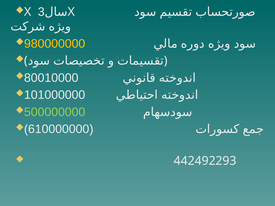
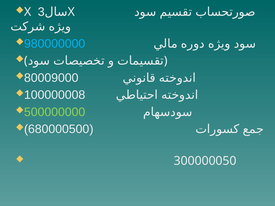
980000000 colour: yellow -> light blue (55, 44)
80010000: 80010000 -> 80009000 (51, 78)
101000000: 101000000 -> 100000008 (55, 95)
610000000: 610000000 -> 680000500 (59, 129)
442492293: 442492293 -> 300000050 (205, 161)
